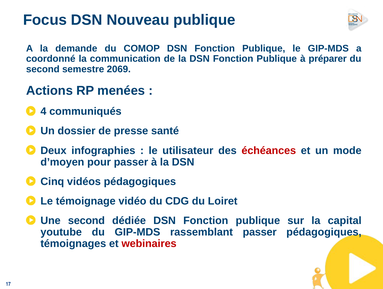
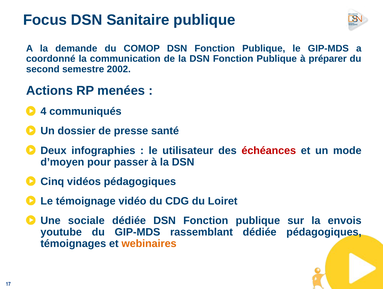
Nouveau: Nouveau -> Sanitaire (138, 20)
2069: 2069 -> 2002 (119, 69)
Une second: second -> sociale (86, 220)
capital: capital -> envois (345, 220)
rassemblant passer: passer -> dédiée (260, 232)
webinaires colour: red -> orange (149, 243)
